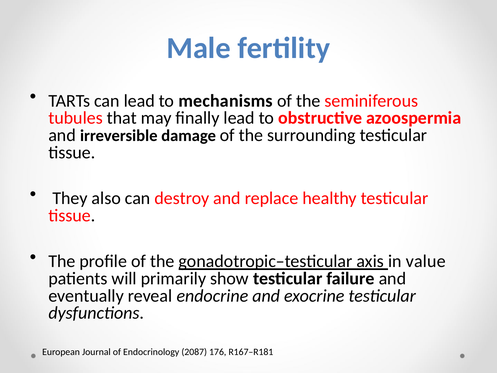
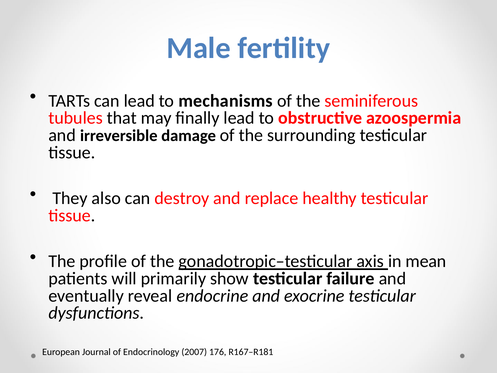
value: value -> mean (426, 261)
2087: 2087 -> 2007 (194, 352)
